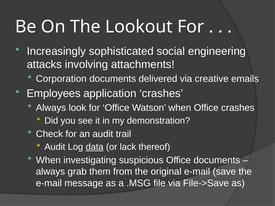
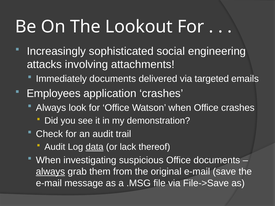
Corporation: Corporation -> Immediately (61, 79)
creative: creative -> targeted (212, 79)
always underline: none -> present (50, 172)
